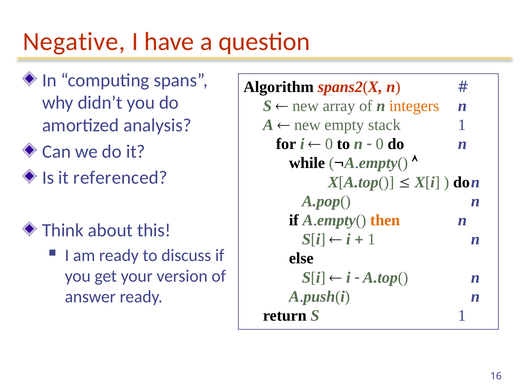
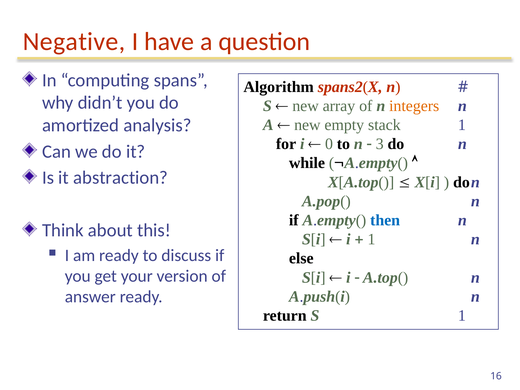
0: 0 -> 3 (380, 144)
referenced: referenced -> abstraction (121, 178)
then colour: orange -> blue (385, 220)
